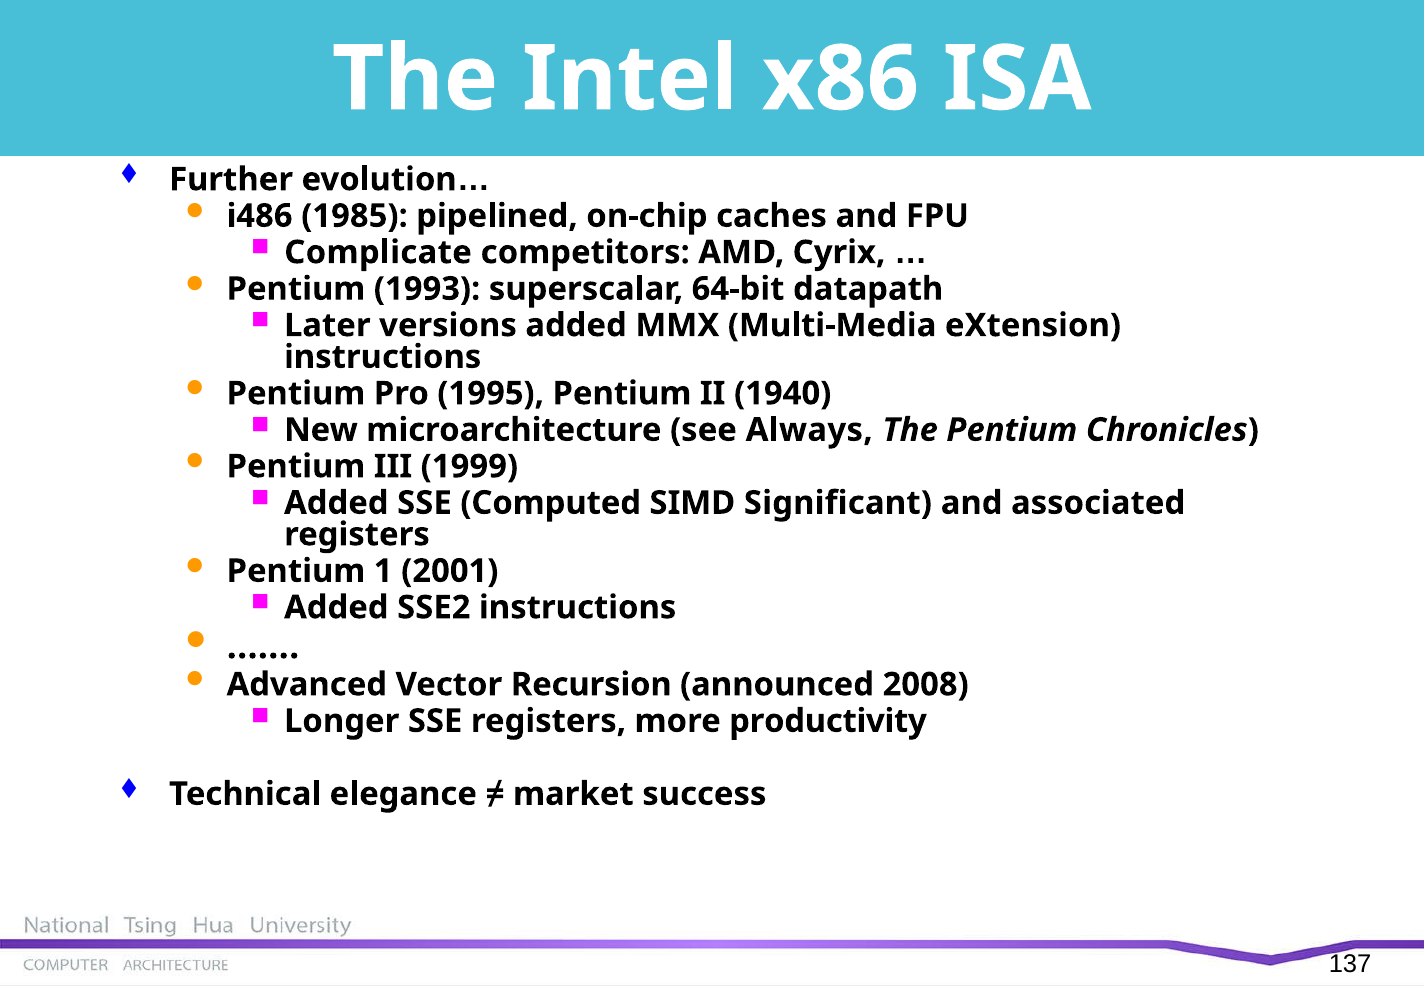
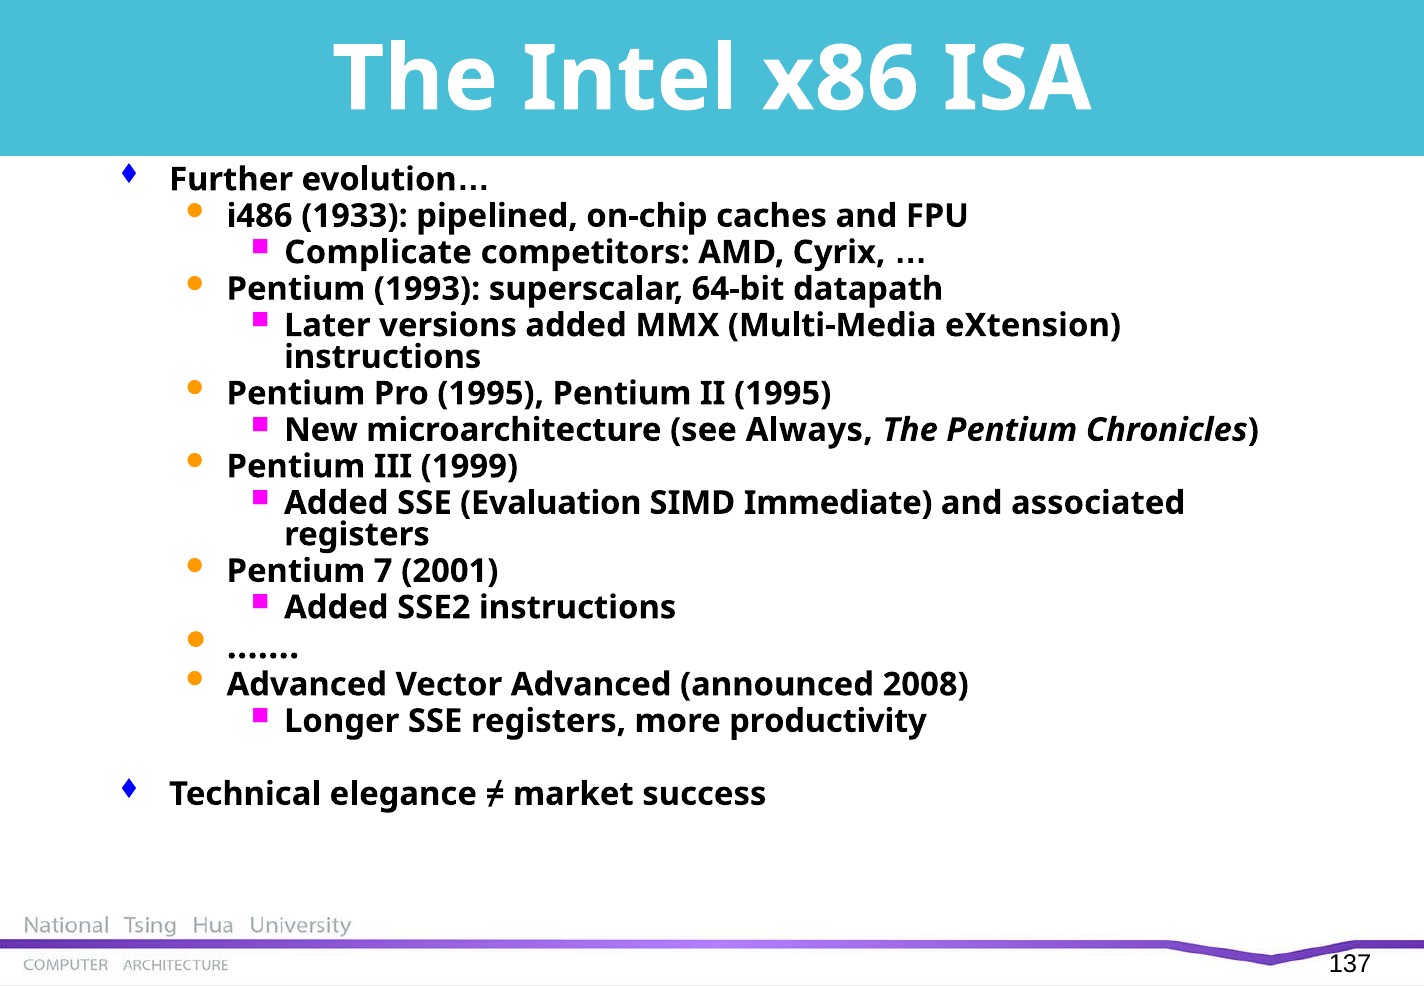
1985: 1985 -> 1933 (354, 216)
II 1940: 1940 -> 1995 (783, 393)
Computed: Computed -> Evaluation (551, 503)
Significant: Significant -> Immediate (838, 503)
1: 1 -> 7 (383, 571)
Vector Recursion: Recursion -> Advanced (591, 684)
